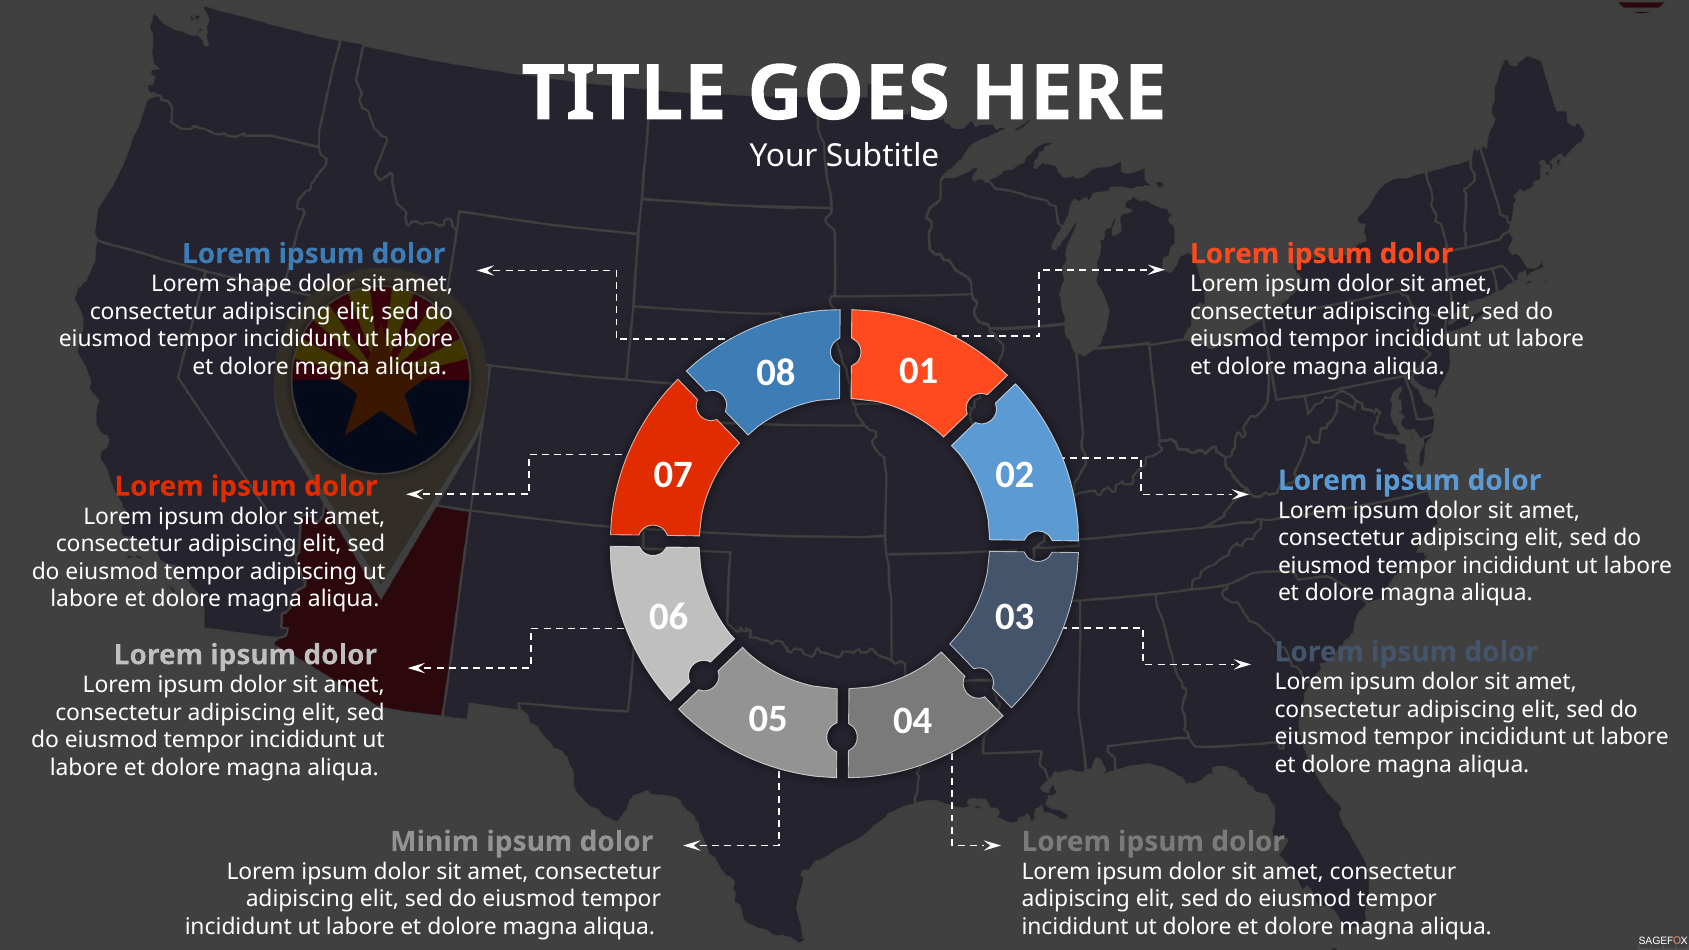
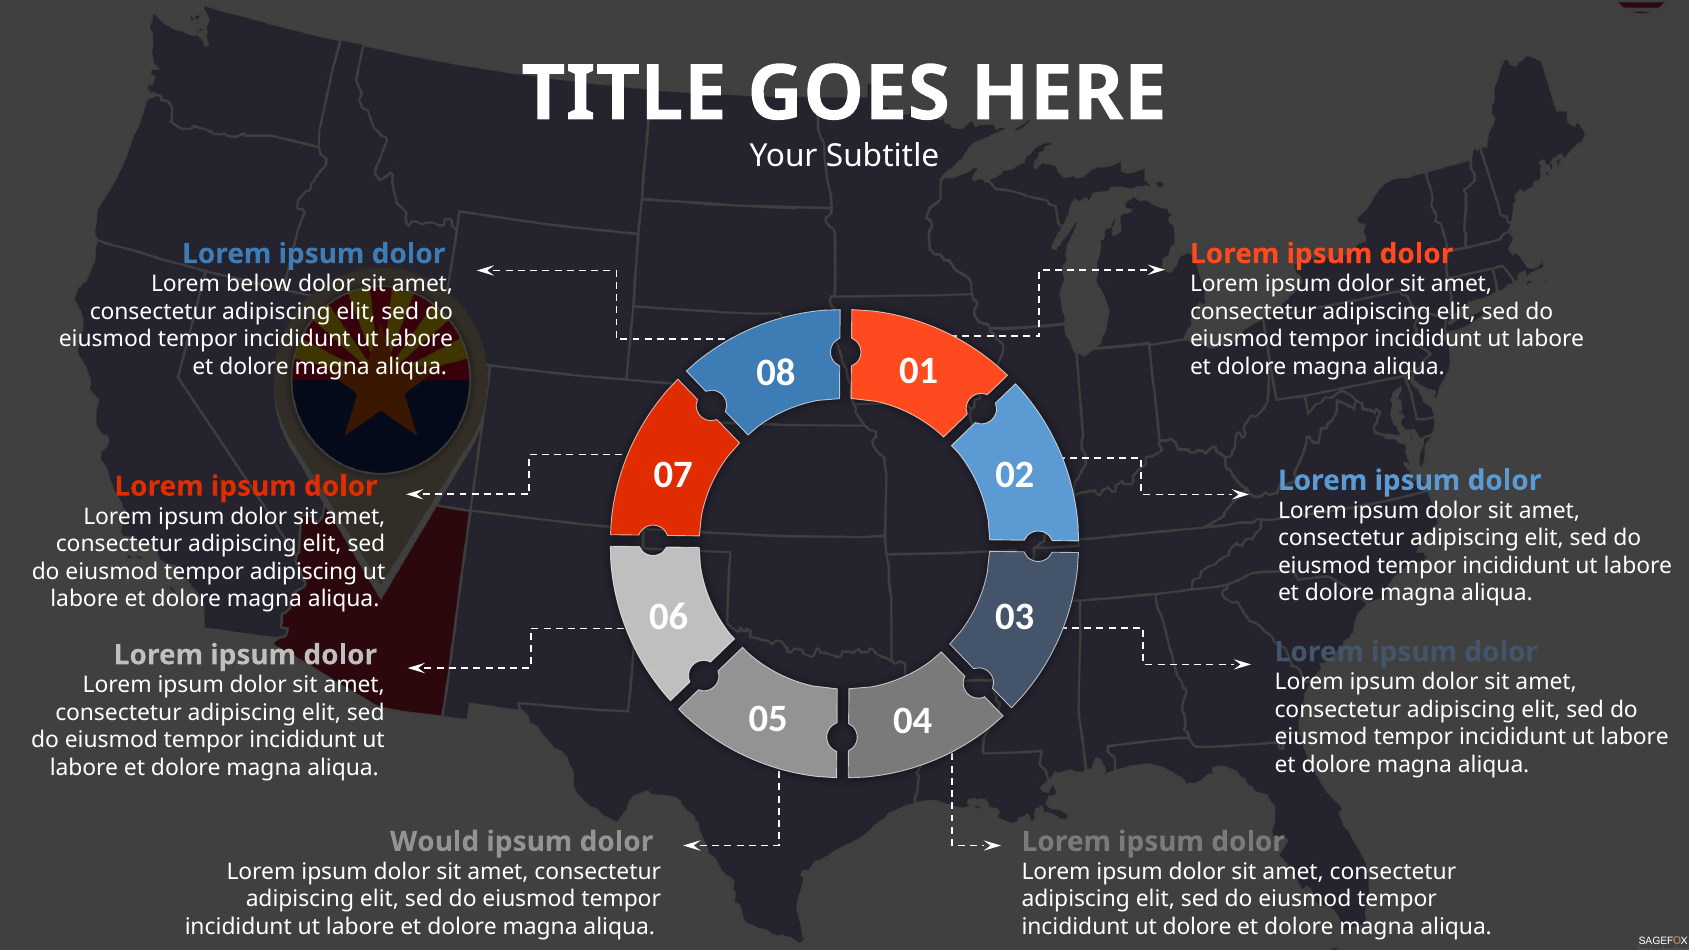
shape: shape -> below (259, 284)
Minim: Minim -> Would (435, 842)
